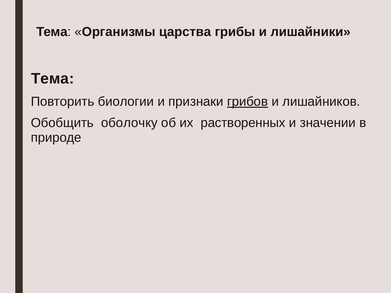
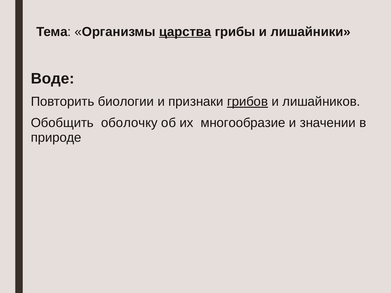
царства underline: none -> present (185, 32)
Тема: Тема -> Воде (53, 79)
растворенных: растворенных -> многообразие (243, 123)
